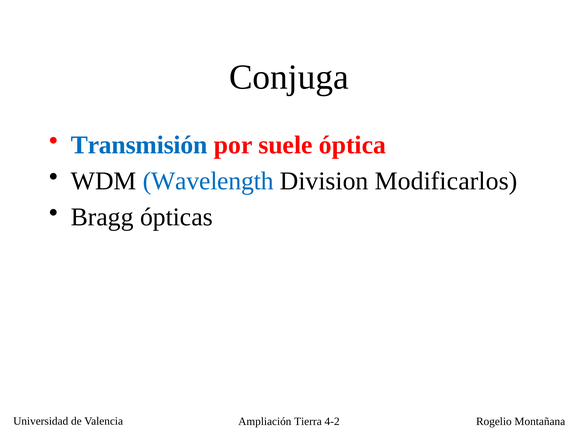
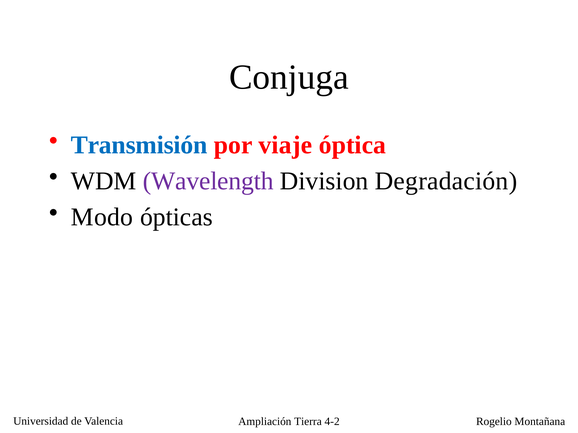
suele: suele -> viaje (285, 145)
Wavelength colour: blue -> purple (208, 181)
Modificarlos: Modificarlos -> Degradación (446, 181)
Bragg: Bragg -> Modo (102, 217)
